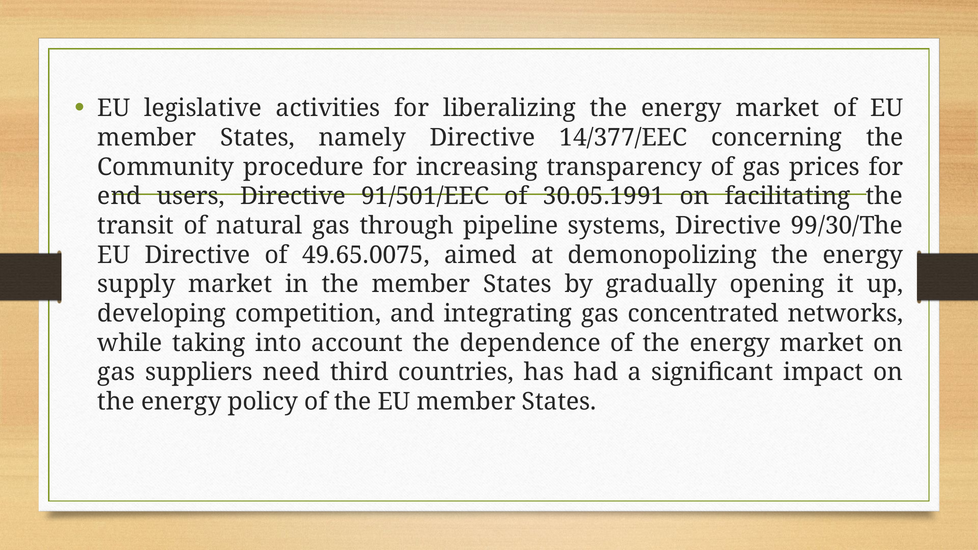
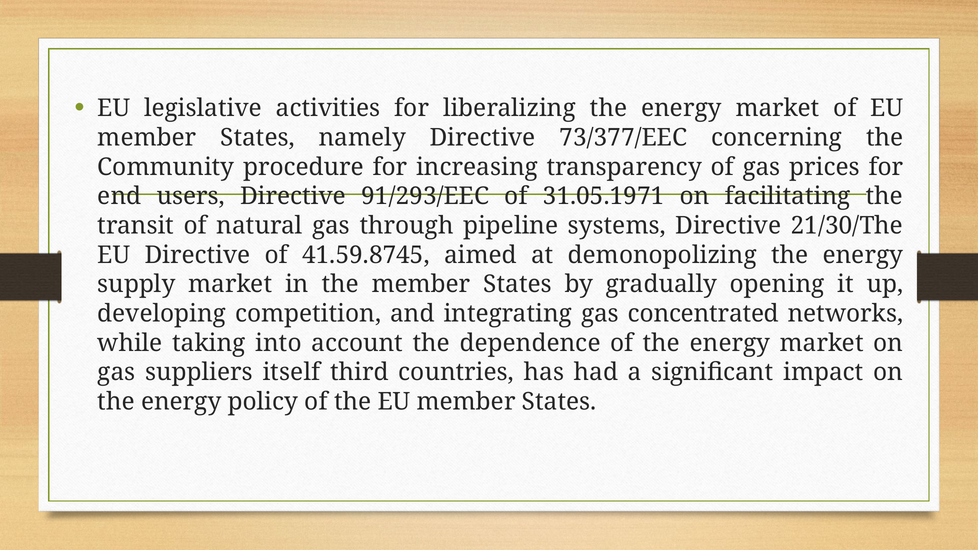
14/377/EEC: 14/377/EEC -> 73/377/EEC (623, 138)
91/501/EEC: 91/501/EEC -> 91/293/EEC (425, 196)
30.05.1991: 30.05.1991 -> 31.05.1971 (604, 196)
99/30/The: 99/30/The -> 21/30/The (847, 226)
49.65.0075: 49.65.0075 -> 41.59.8745 (366, 255)
need: need -> itself (291, 372)
